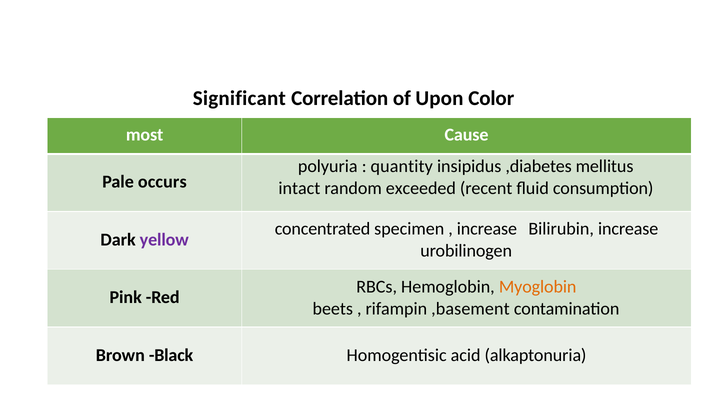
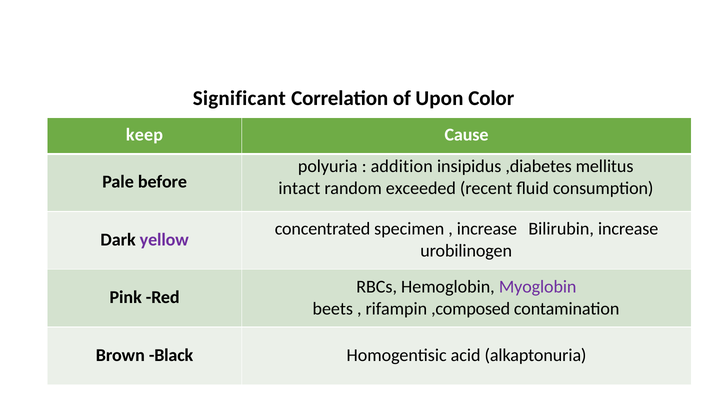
most: most -> keep (144, 135)
quantity: quantity -> addition (402, 166)
occurs: occurs -> before (162, 182)
Myoglobin colour: orange -> purple (538, 286)
,basement: ,basement -> ,composed (471, 308)
